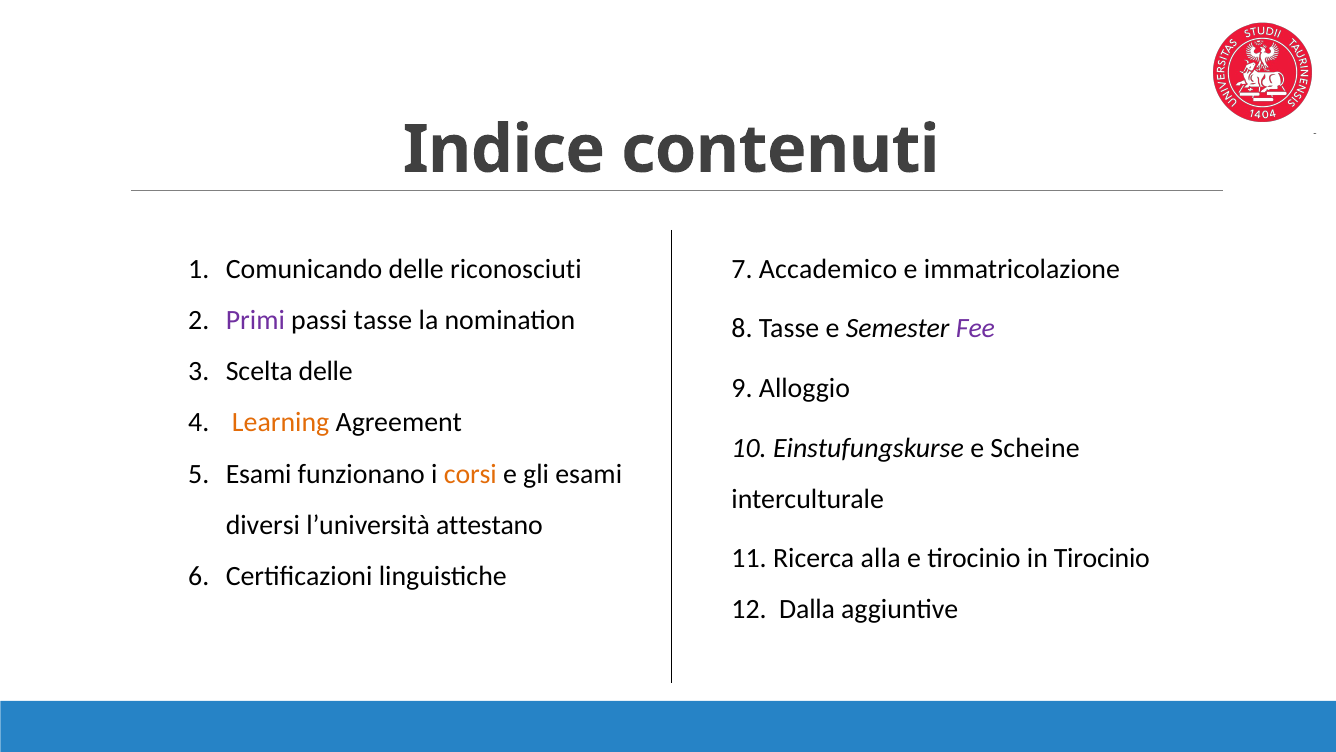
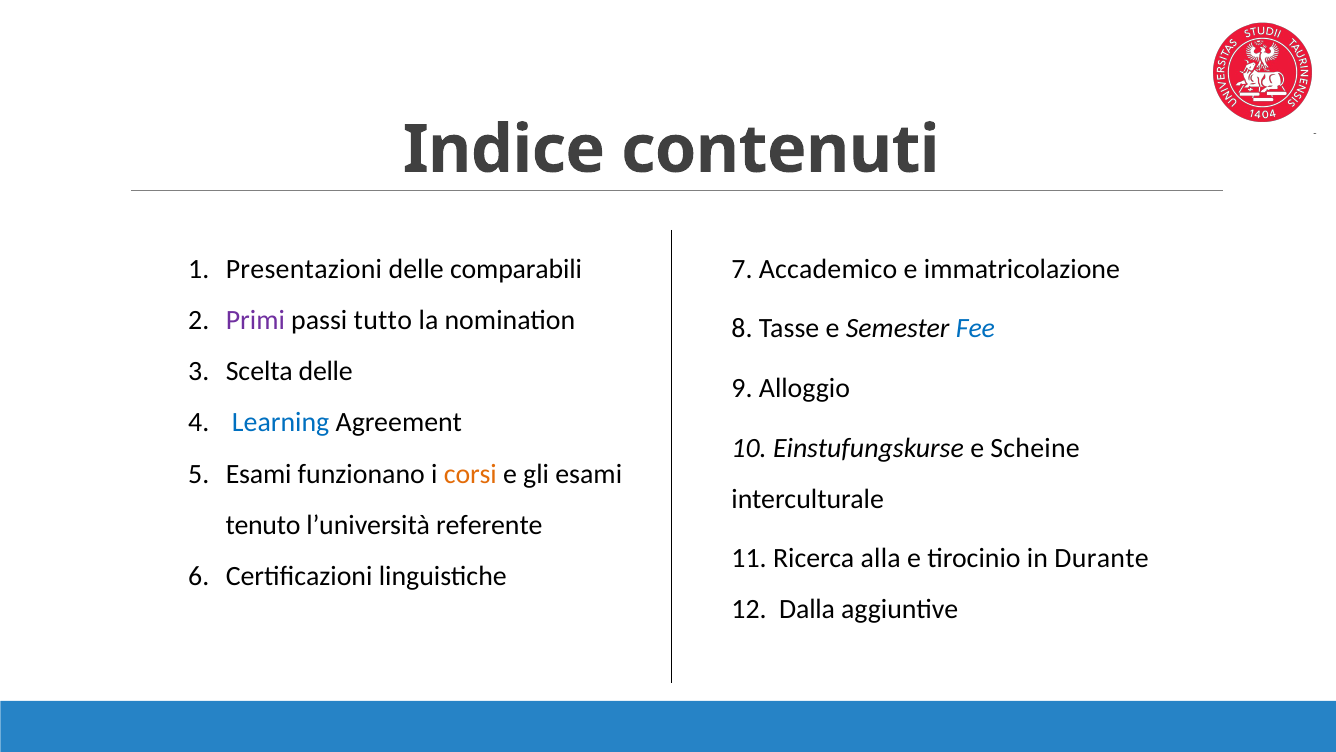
Comunicando: Comunicando -> Presentazioni (304, 269)
riconosciuti: riconosciuti -> comparabili (516, 269)
passi tasse: tasse -> tutto (383, 320)
Fee colour: purple -> blue (975, 329)
Learning colour: orange -> blue (281, 422)
diversi: diversi -> tenuto (263, 525)
attestano: attestano -> referente (489, 525)
in Tirocinio: Tirocinio -> Durante (1102, 558)
